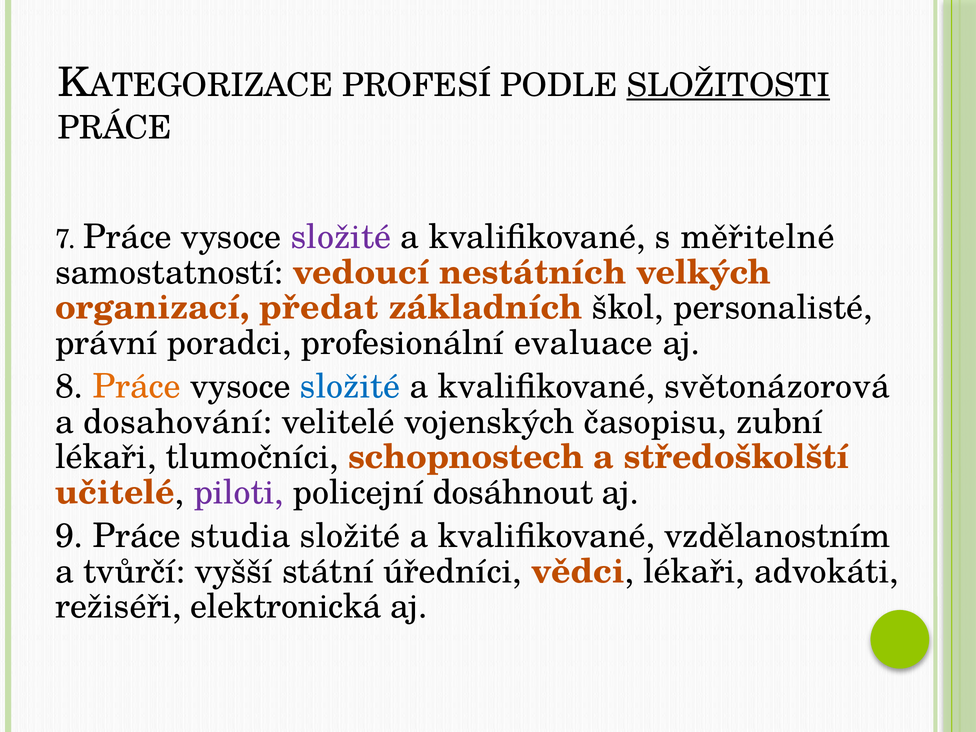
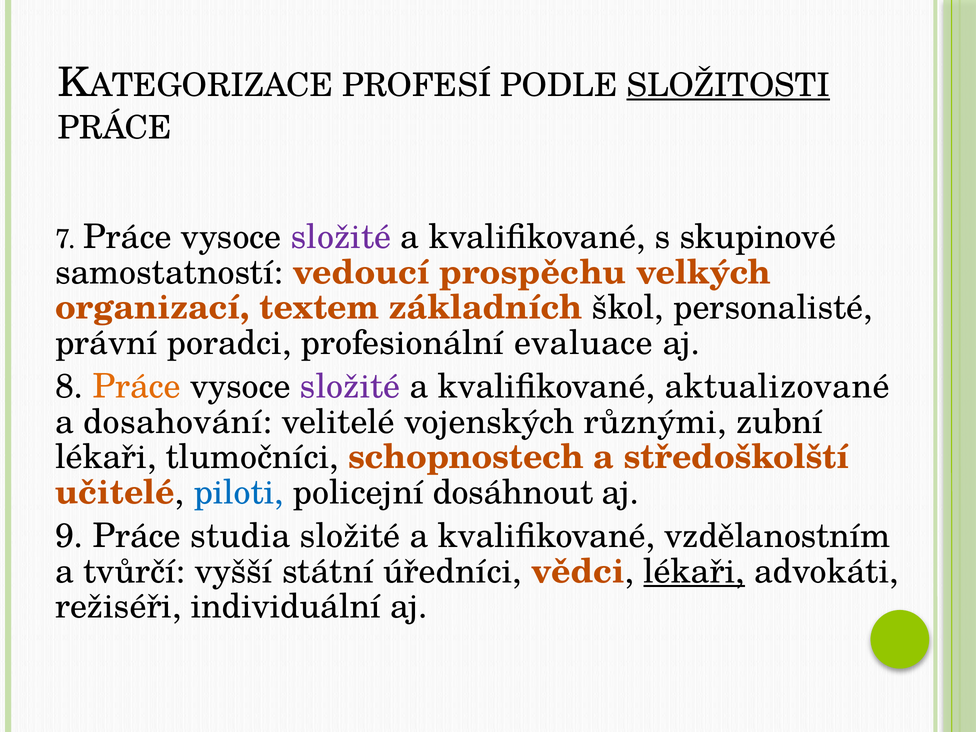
měřitelné: měřitelné -> skupinové (758, 237)
nestátních: nestátních -> prospěchu (533, 272)
předat: předat -> textem (319, 308)
složité colour: blue -> purple (350, 387)
světonázorová: světonázorová -> aktualizované (777, 387)
časopisu: časopisu -> různými (655, 422)
piloti colour: purple -> blue (239, 493)
lékaři underline: none -> present (694, 571)
elektronická: elektronická -> individuální (286, 607)
